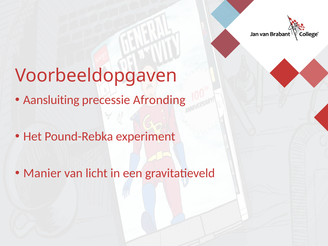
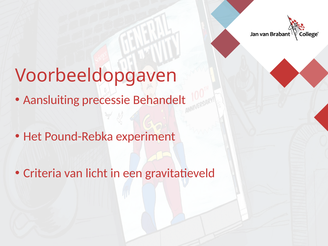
Afronding: Afronding -> Behandelt (159, 100)
Manier: Manier -> Criteria (42, 173)
